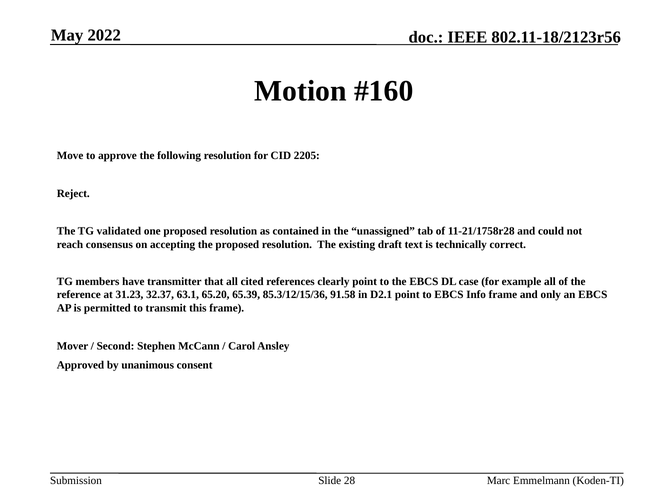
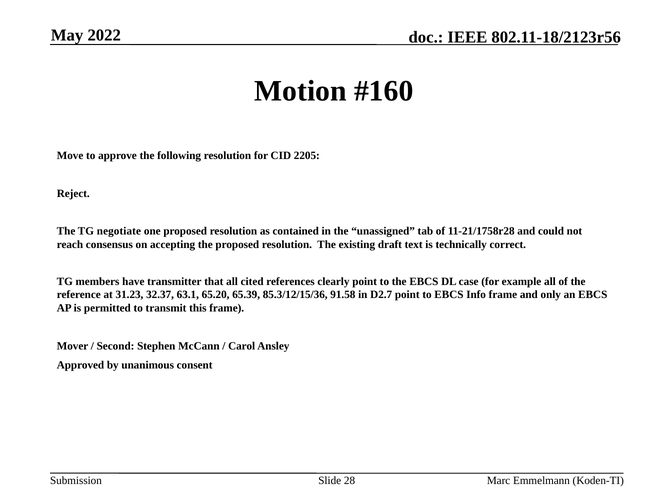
validated: validated -> negotiate (119, 231)
D2.1: D2.1 -> D2.7 (381, 295)
